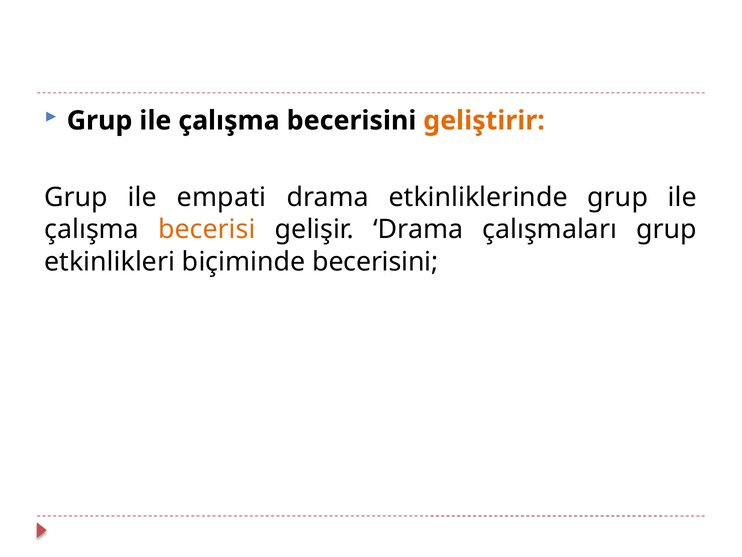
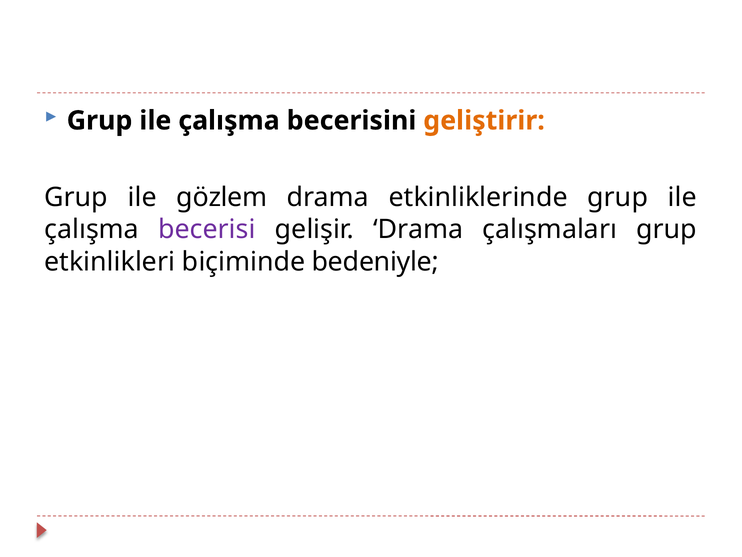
empati: empati -> gözlem (222, 197)
becerisi colour: orange -> purple (207, 229)
biçiminde becerisini: becerisini -> bedeniyle (375, 261)
